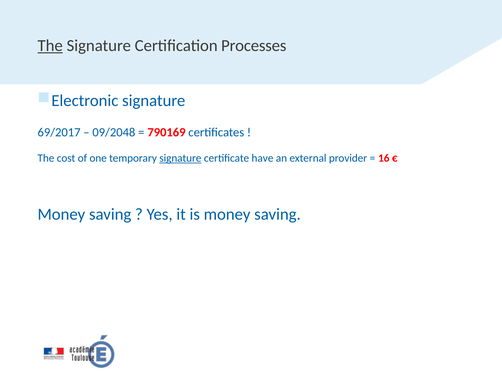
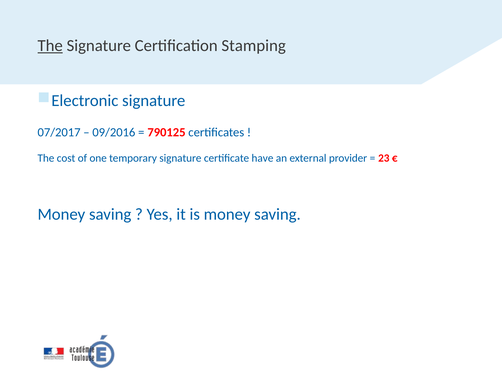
Processes: Processes -> Stamping (254, 46)
69/2017: 69/2017 -> 07/2017 (59, 132)
09/2048: 09/2048 -> 09/2016 (114, 132)
790169: 790169 -> 790125 (166, 132)
signature underline: present -> none (180, 158)
16: 16 -> 23 (384, 158)
